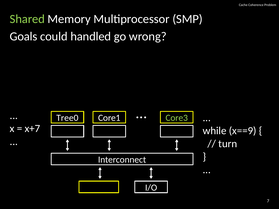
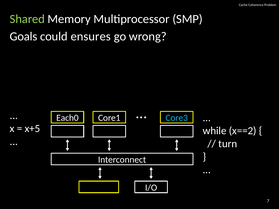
handled: handled -> ensures (91, 36)
Tree0: Tree0 -> Each0 (67, 118)
Core3 colour: light green -> light blue (177, 118)
x+7: x+7 -> x+5 (32, 129)
x==9: x==9 -> x==2 (243, 131)
